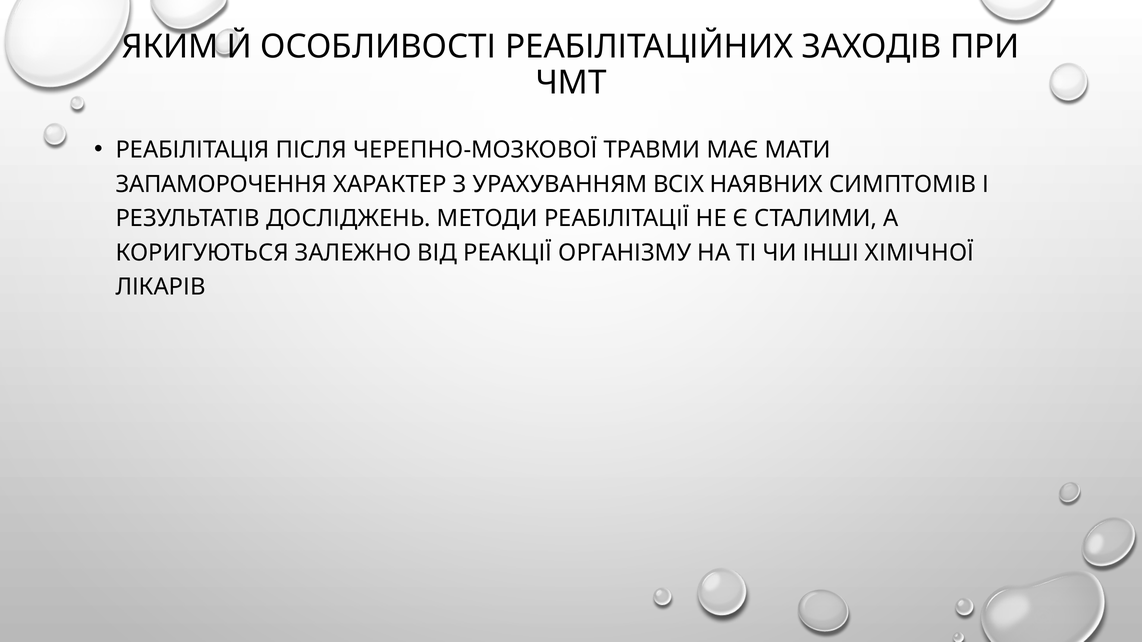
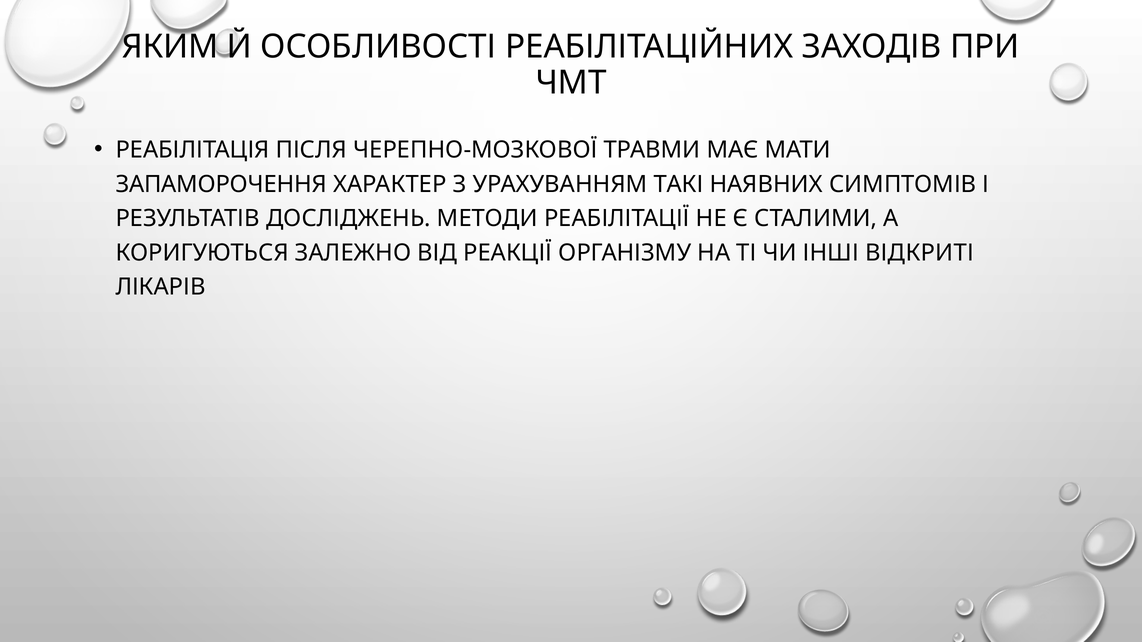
ВСІХ: ВСІХ -> ТАКІ (679, 184)
ХІМІЧНОЇ: ХІМІЧНОЇ -> ВІДКРИТІ (920, 253)
